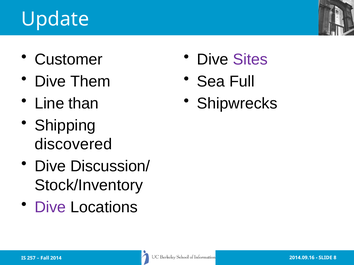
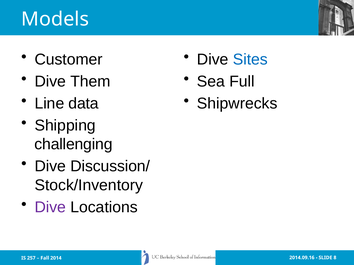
Update: Update -> Models (55, 19)
Sites colour: purple -> blue (250, 60)
than: than -> data (84, 104)
discovered: discovered -> challenging (74, 145)
